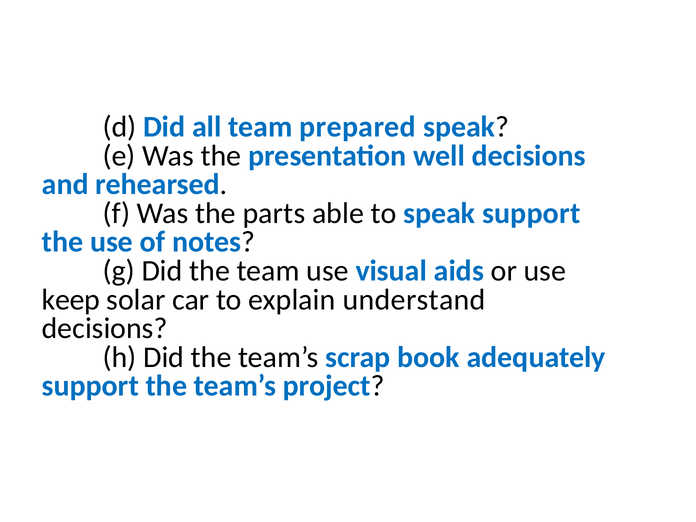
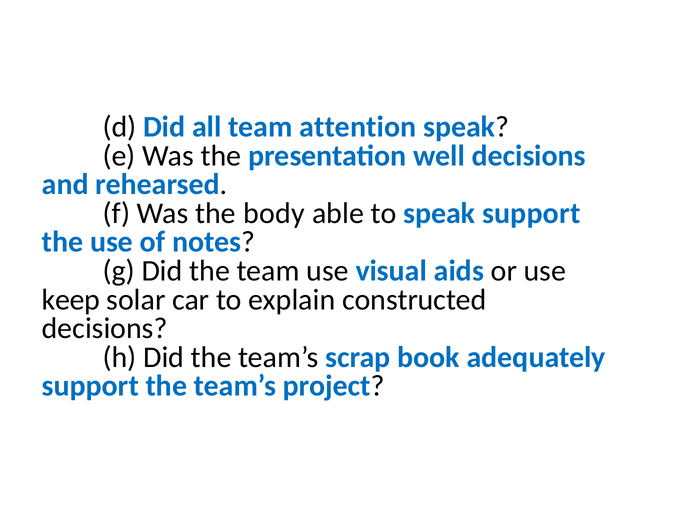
prepared: prepared -> attention (358, 127)
parts: parts -> body (274, 213)
understand: understand -> constructed (414, 300)
